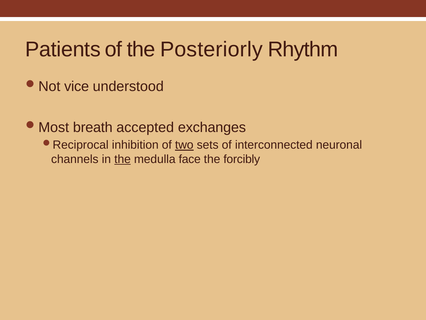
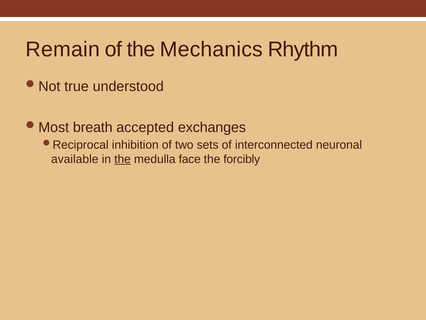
Patients: Patients -> Remain (63, 49)
Posteriorly: Posteriorly -> Mechanics (211, 49)
vice: vice -> true (77, 86)
two underline: present -> none (184, 145)
channels: channels -> available (75, 159)
